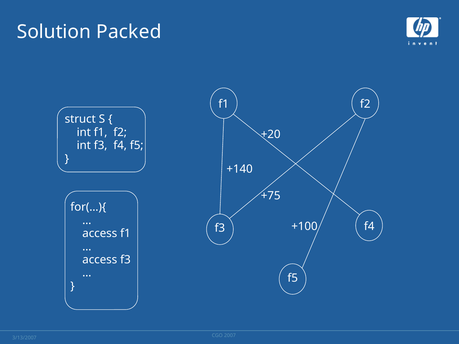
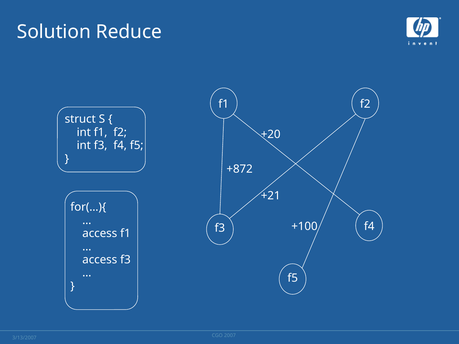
Packed: Packed -> Reduce (129, 32)
+140: +140 -> +872 (240, 169)
+75: +75 -> +21 (271, 196)
